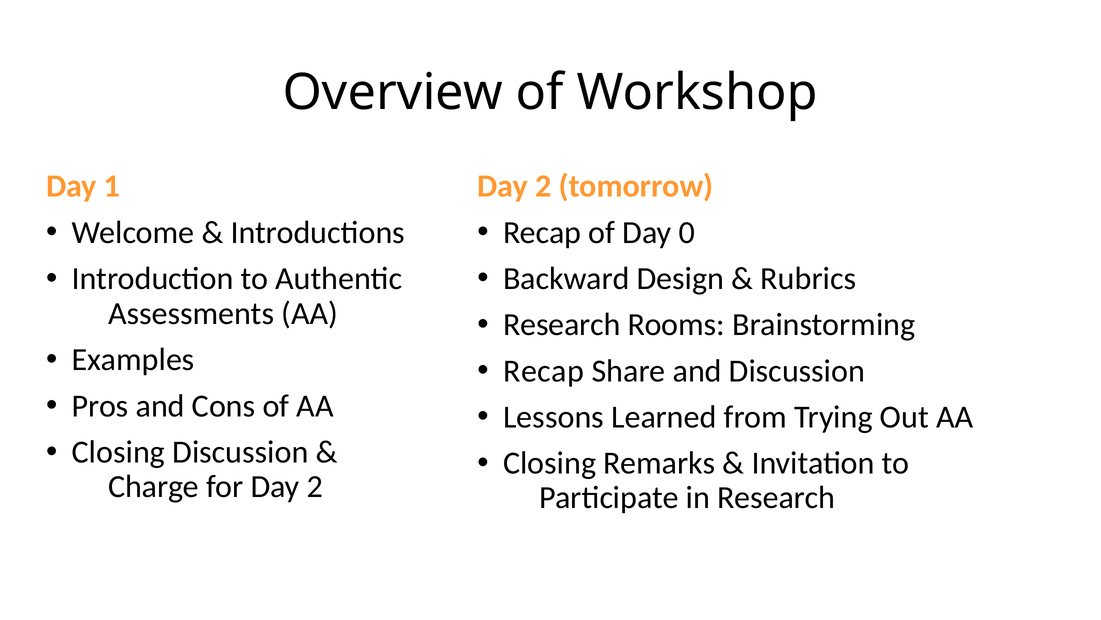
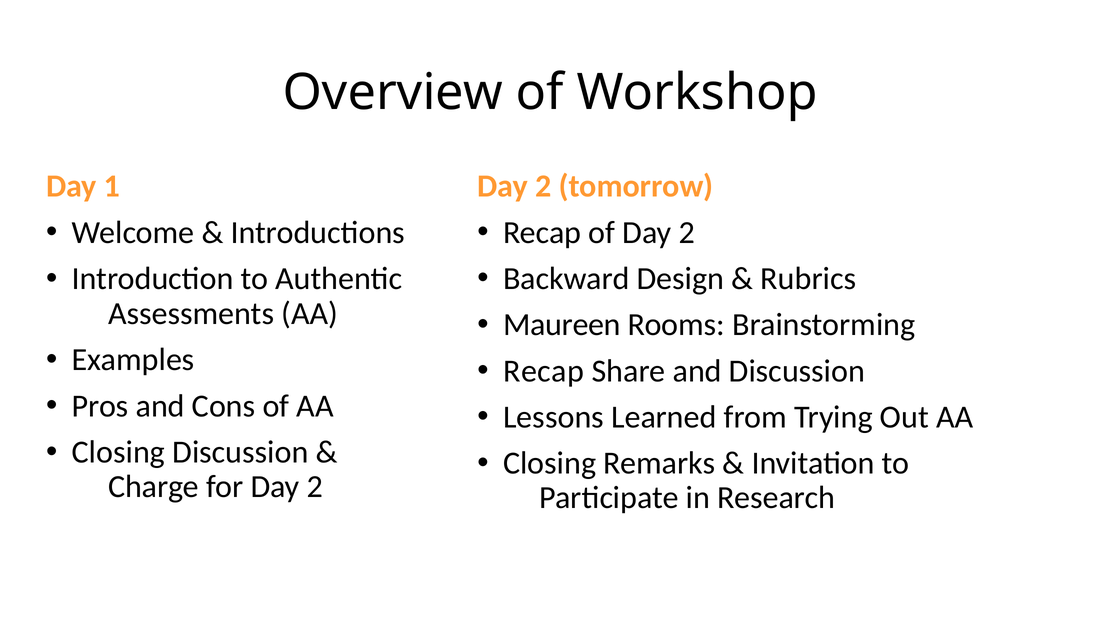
of Day 0: 0 -> 2 (687, 232)
Research: Research -> Maureen (562, 324)
